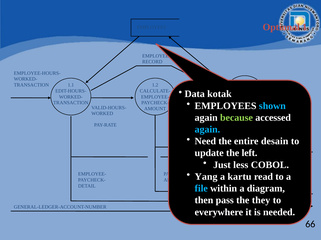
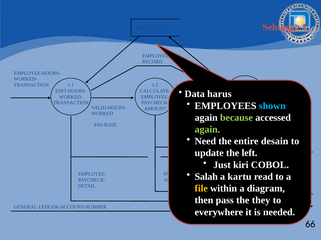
Optional: Optional -> Sehingga (281, 27)
kotak: kotak -> harus (219, 94)
again colour: light blue -> light green (207, 130)
less: less -> kiri (241, 165)
Yang: Yang -> Salah (206, 177)
file colour: light blue -> yellow (201, 189)
